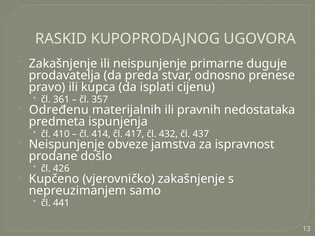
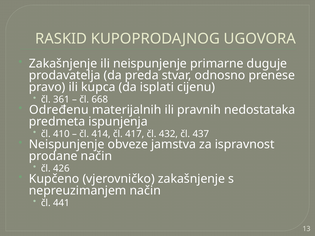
357: 357 -> 668 (100, 100)
prodane došlo: došlo -> način (96, 156)
nepreuzimanjem samo: samo -> način (145, 191)
